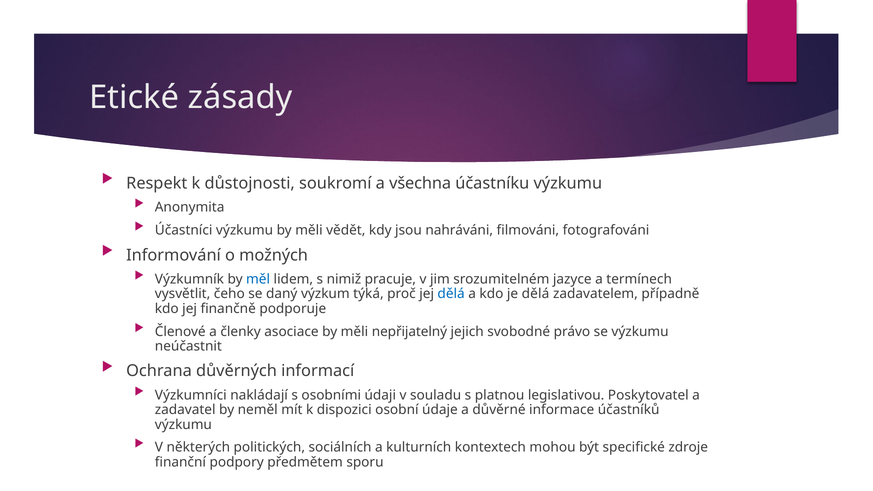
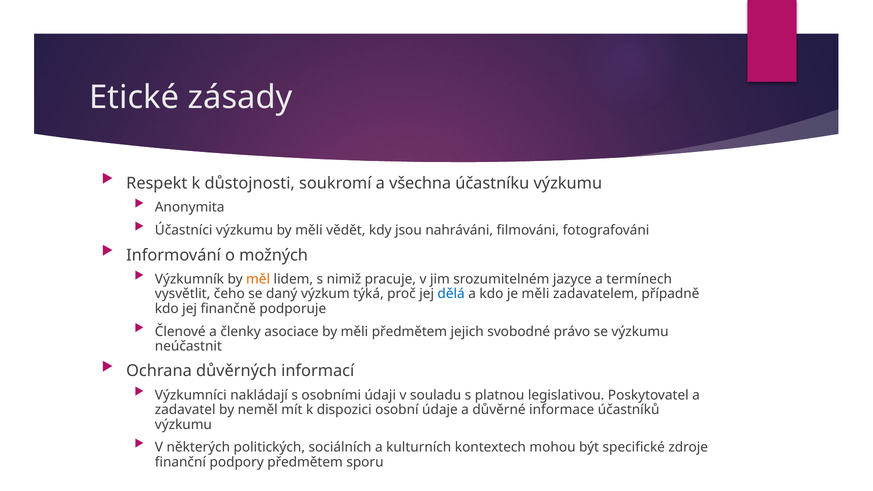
měl colour: blue -> orange (258, 279)
je dělá: dělá -> měli (536, 294)
měli nepřijatelný: nepřijatelný -> předmětem (409, 332)
